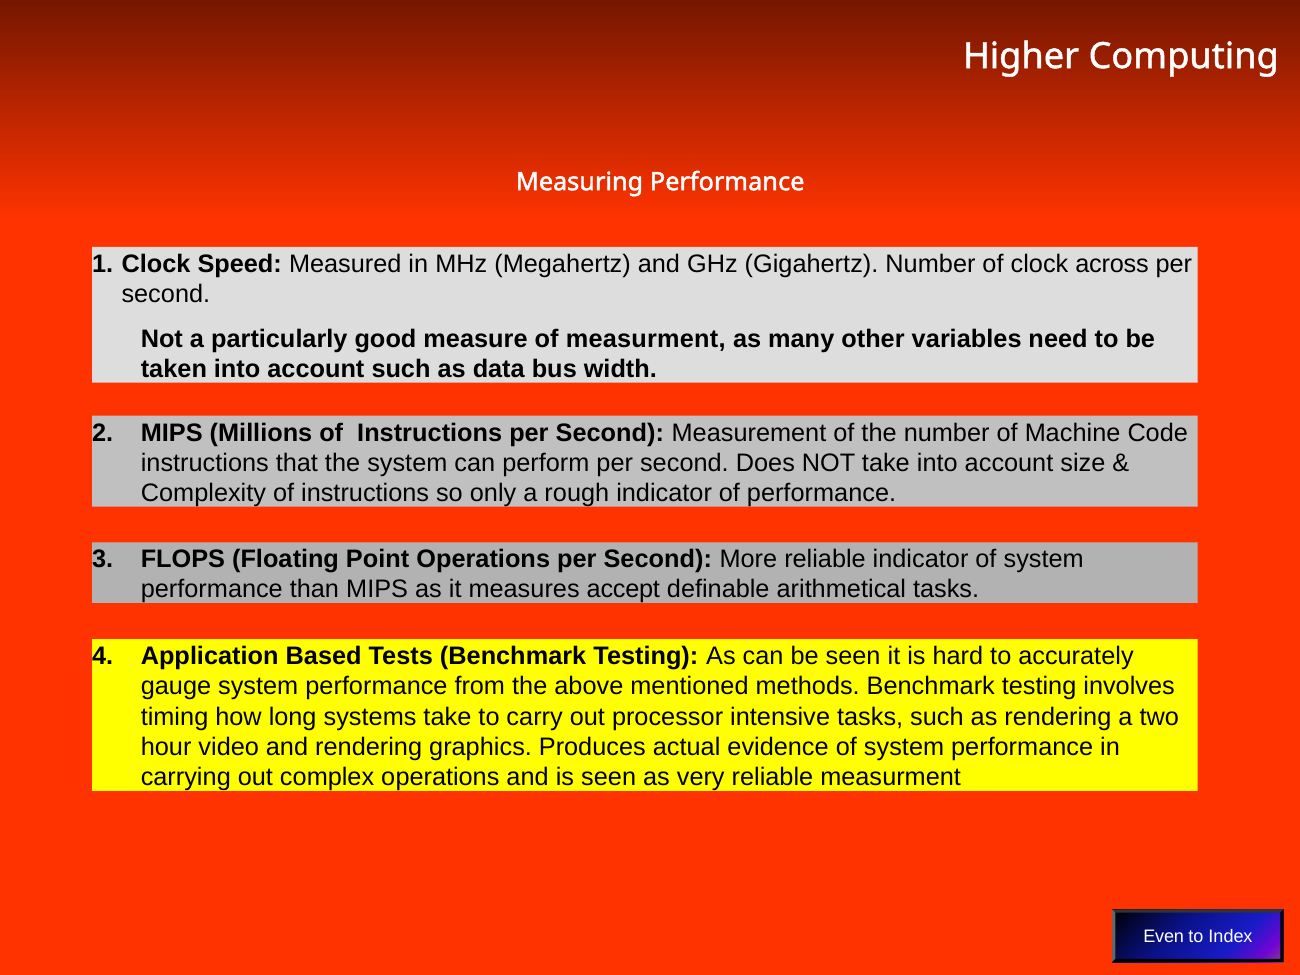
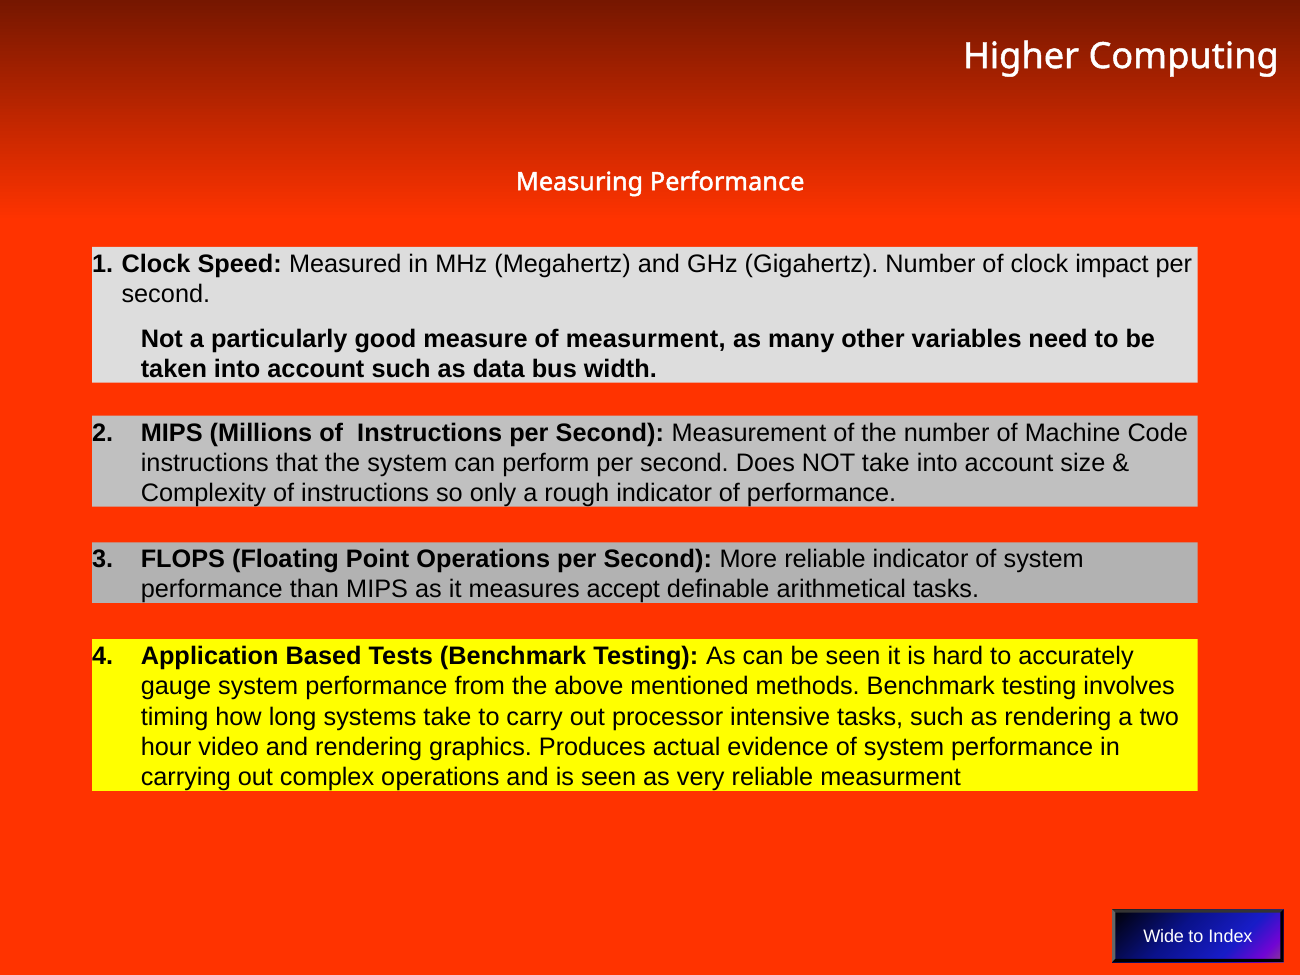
across: across -> impact (1112, 264)
Even: Even -> Wide (1164, 937)
